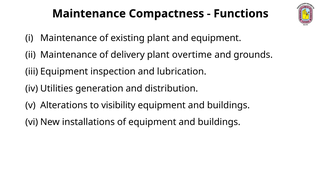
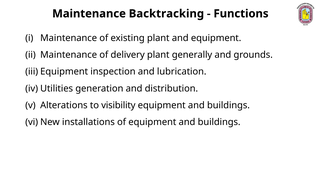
Compactness: Compactness -> Backtracking (166, 14)
overtime: overtime -> generally (192, 55)
